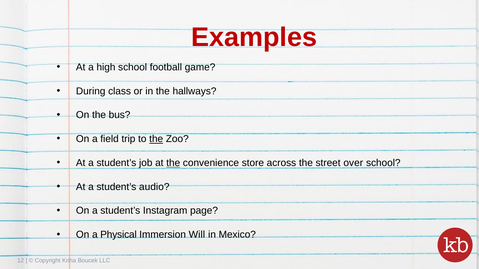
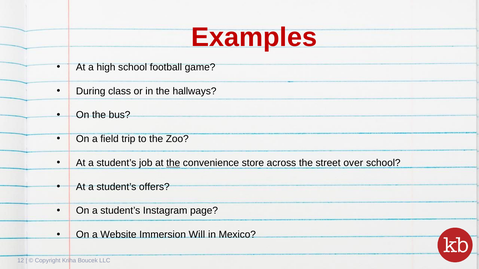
the underline: present -> none (156, 139)
audio: audio -> offers (154, 187)
Physical: Physical -> Website (118, 235)
